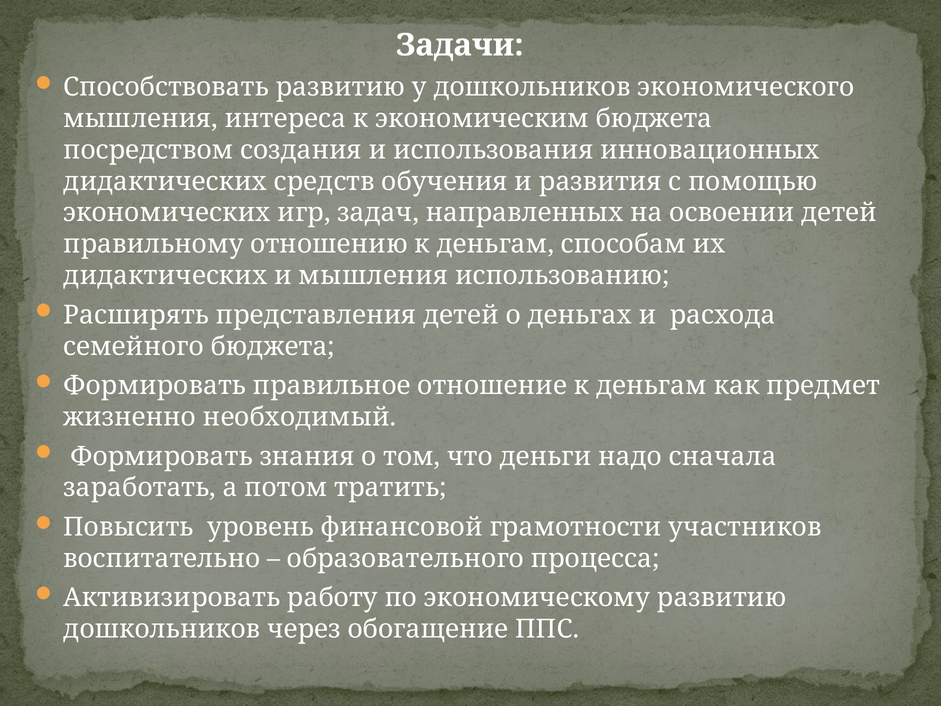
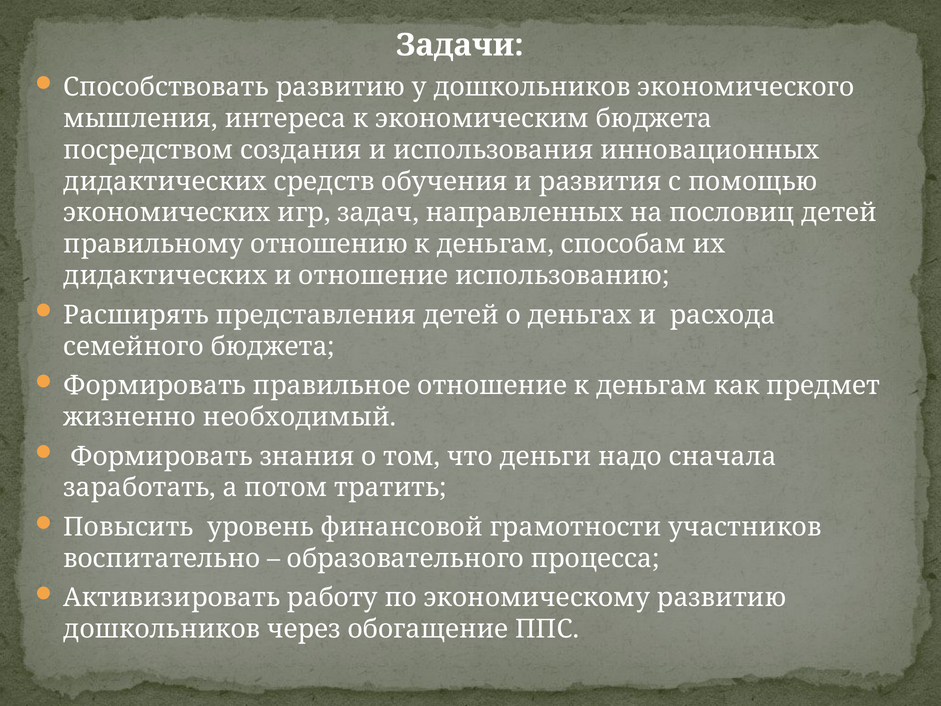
освоении: освоении -> пословиц (732, 213)
и мышления: мышления -> отношение (373, 276)
